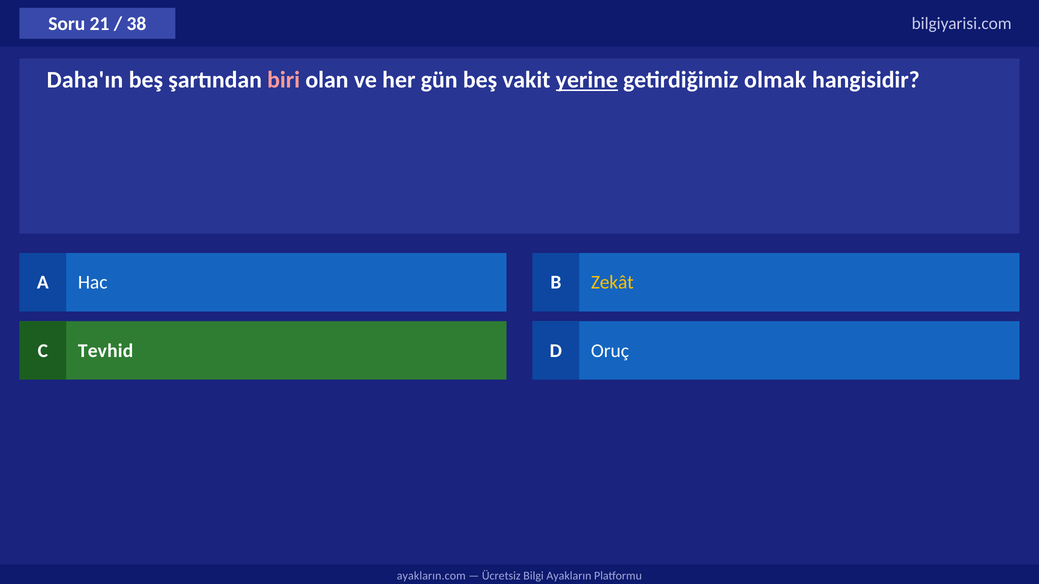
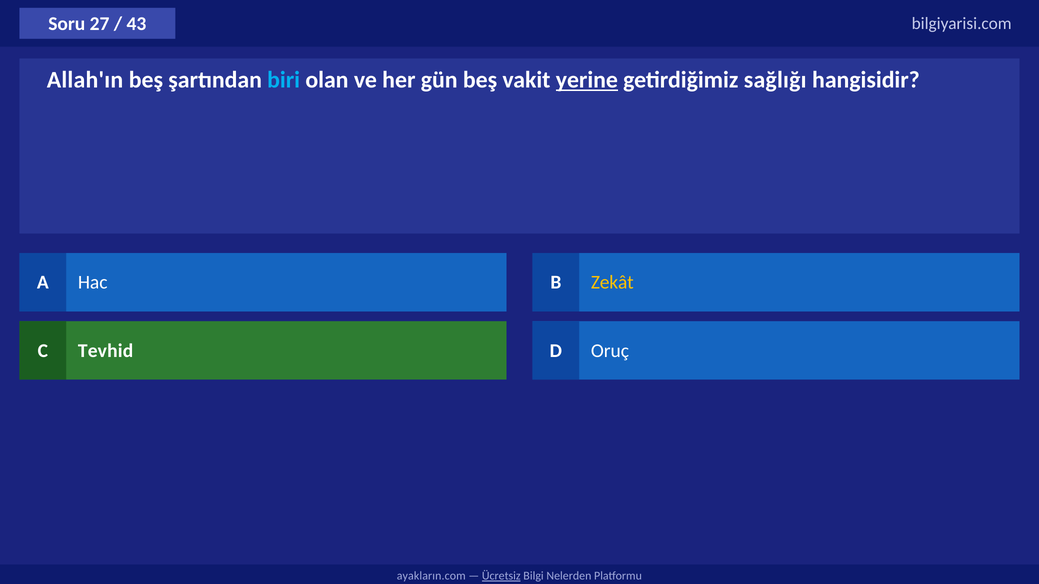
21: 21 -> 27 (100, 24)
38: 38 -> 43 (136, 24)
Daha'ın: Daha'ın -> Allah'ın (85, 80)
biri colour: pink -> light blue (284, 80)
olmak: olmak -> sağlığı (775, 80)
Ücretsiz underline: none -> present (501, 576)
Ayakların: Ayakların -> Nelerden (569, 576)
